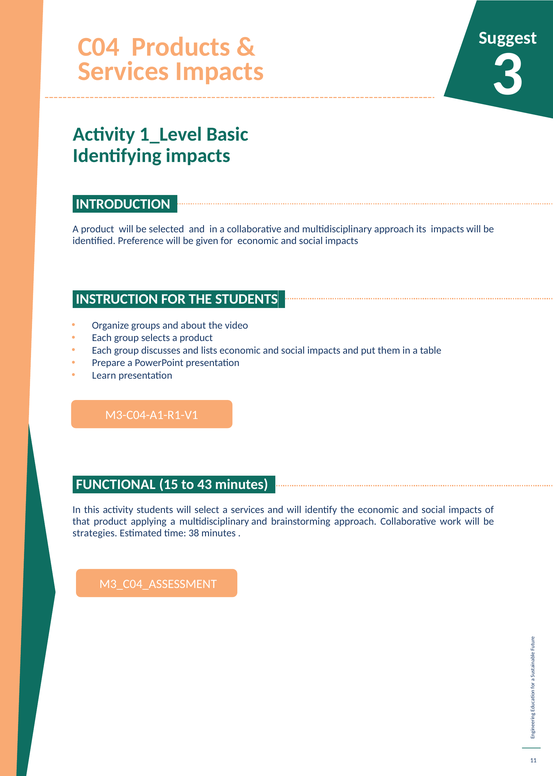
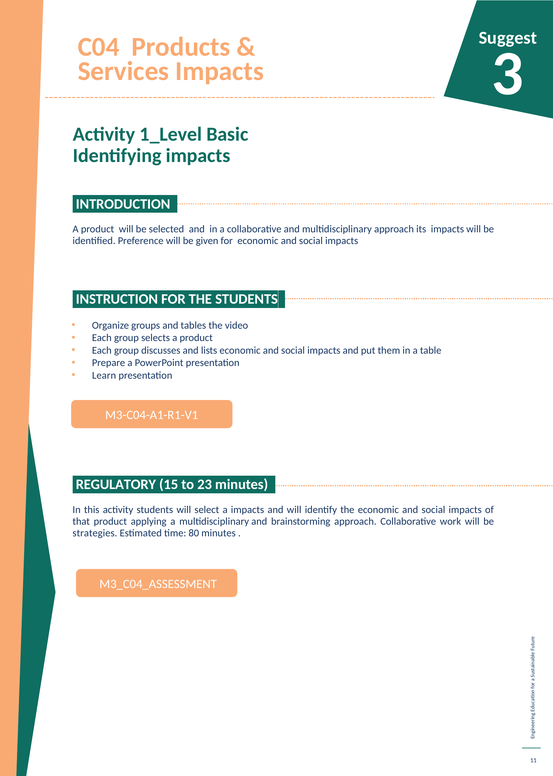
about: about -> tables (193, 325)
FUNCTIONAL: FUNCTIONAL -> REGULATORY (116, 484)
43: 43 -> 23 (205, 484)
a services: services -> impacts (248, 510)
38: 38 -> 80 (194, 533)
